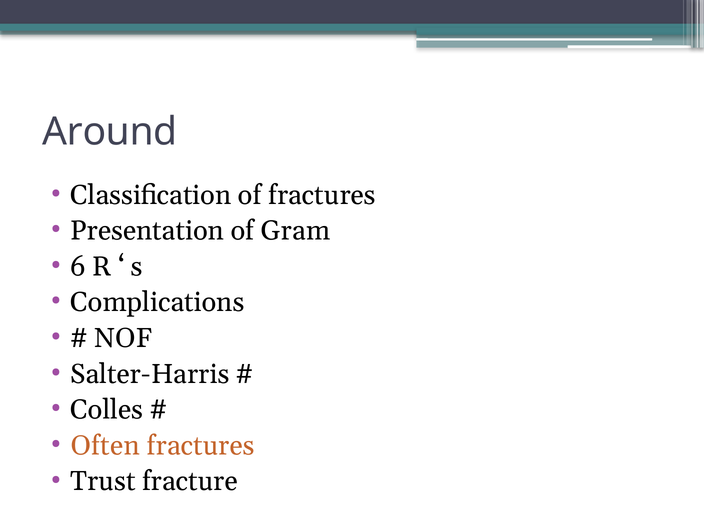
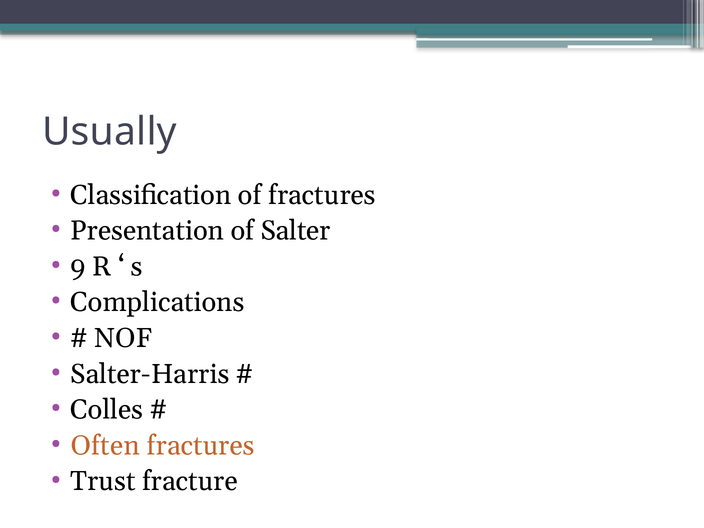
Around: Around -> Usually (110, 132)
Gram: Gram -> Salter (296, 231)
6: 6 -> 9 (78, 267)
